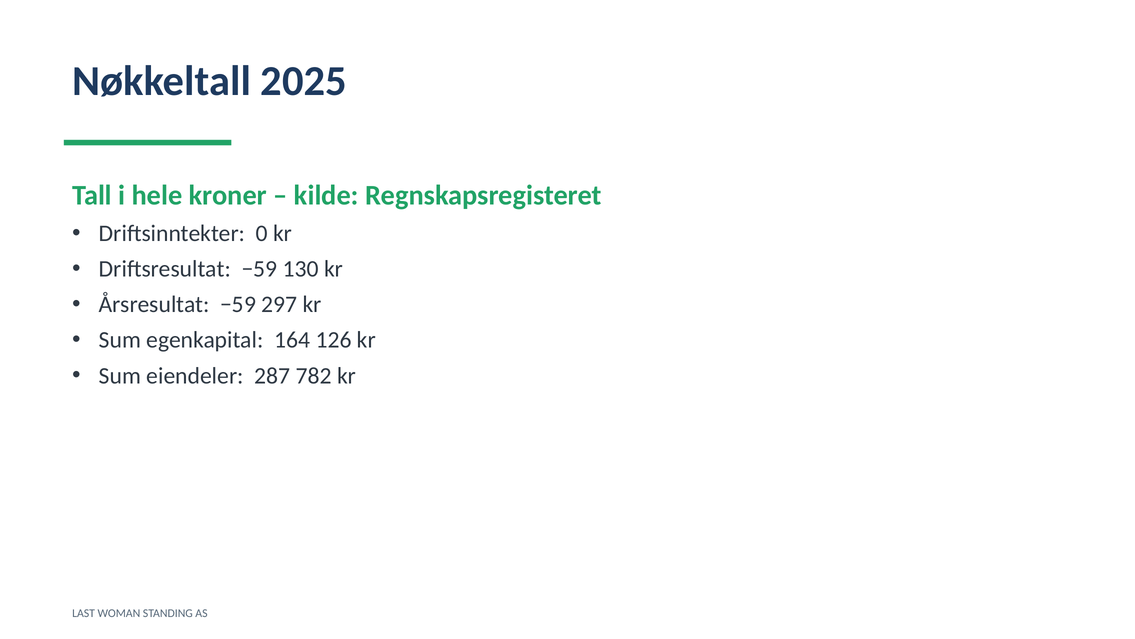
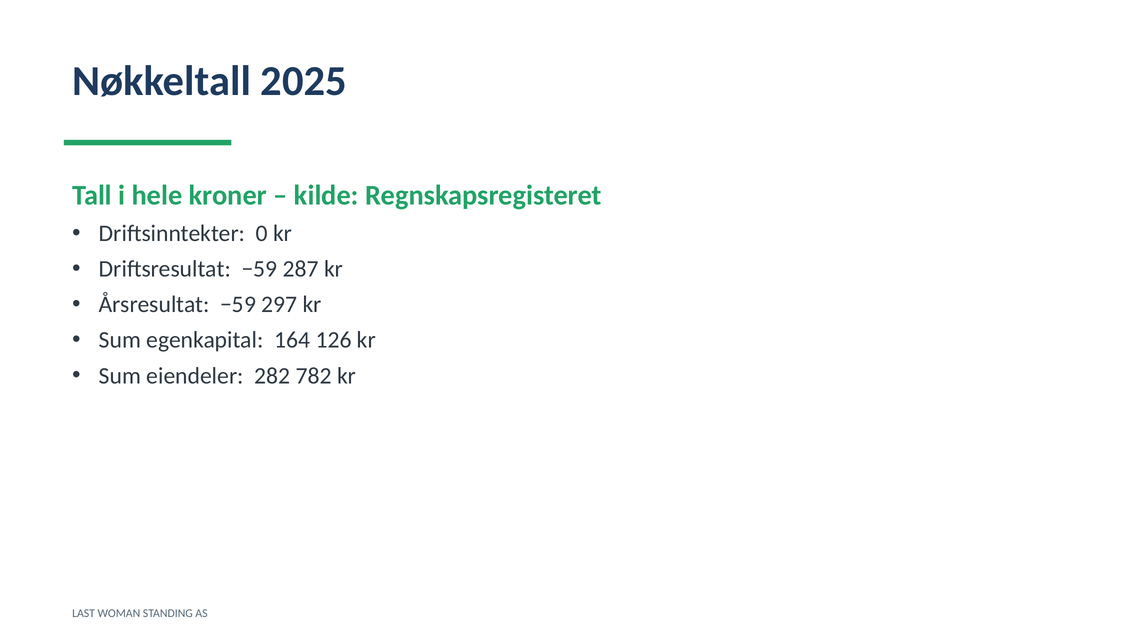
130: 130 -> 287 (301, 269)
287: 287 -> 282 (272, 375)
